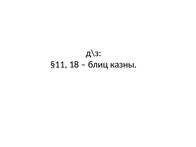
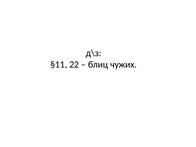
18: 18 -> 22 (74, 65)
казны: казны -> чужих (123, 65)
